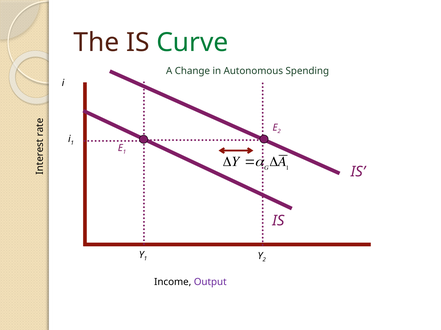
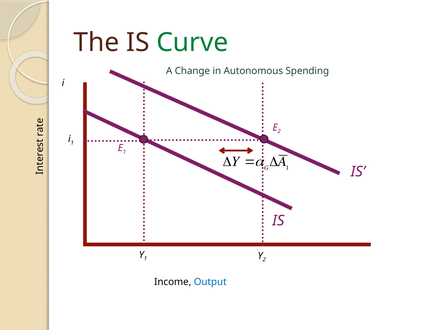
Output colour: purple -> blue (210, 283)
